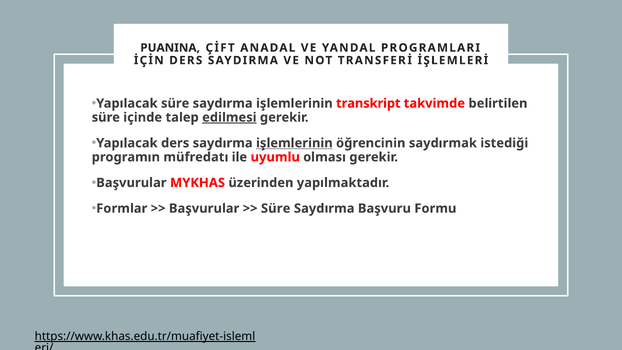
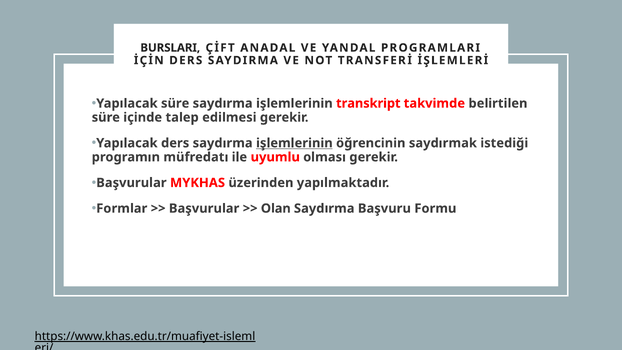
PUANINA: PUANINA -> BURSLARI (170, 48)
edilmesi underline: present -> none (229, 117)
Süre: Süre -> Olan (276, 208)
